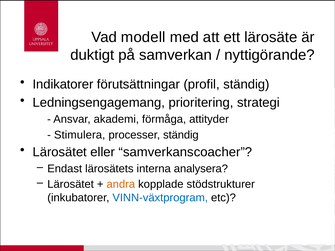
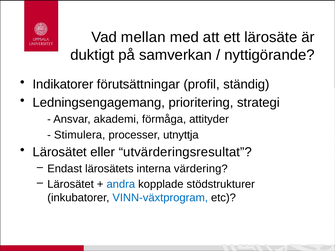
modell: modell -> mellan (143, 37)
processer ständig: ständig -> utnyttja (181, 135)
samverkanscoacher: samverkanscoacher -> utvärderingsresultat (185, 152)
analysera: analysera -> värdering (201, 169)
andra colour: orange -> blue (121, 184)
